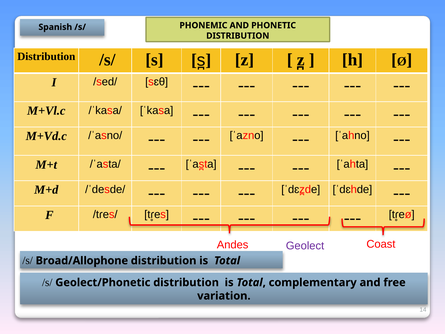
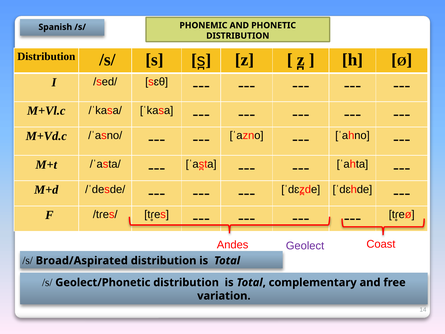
Broad/Allophone: Broad/Allophone -> Broad/Aspirated (82, 260)
